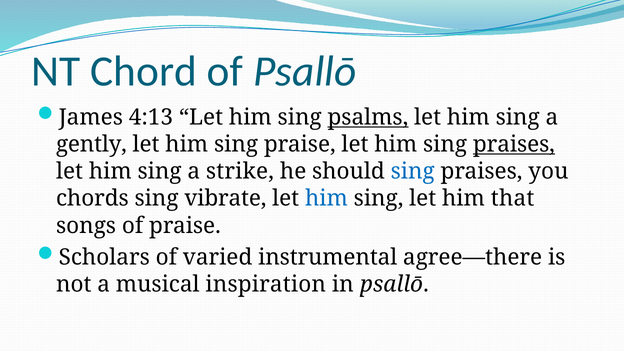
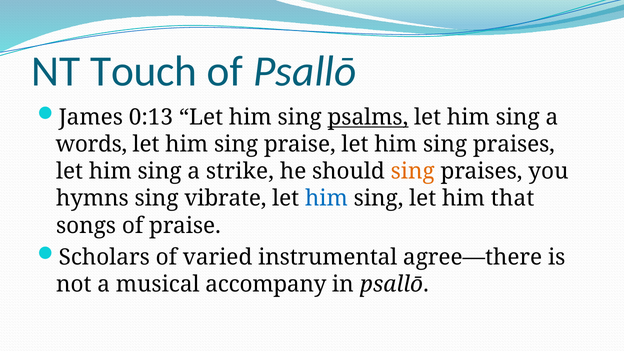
Chord: Chord -> Touch (144, 72)
4:13: 4:13 -> 0:13 (151, 117)
gently: gently -> words (91, 144)
praises underline: present -> none (514, 144)
sing colour: blue -> orange (413, 171)
chords: chords -> hymns (92, 199)
inspiration: inspiration -> accompany (266, 284)
